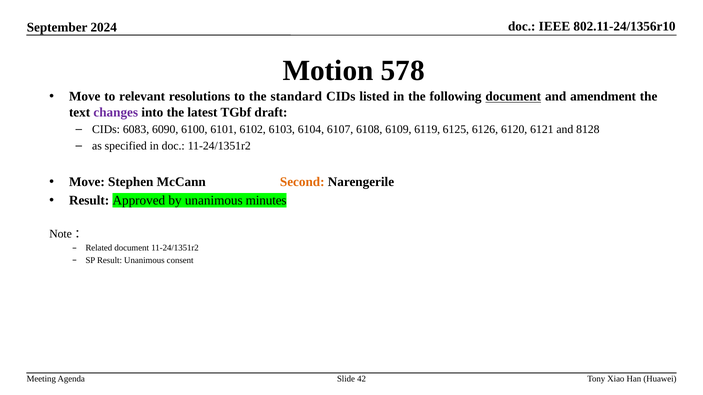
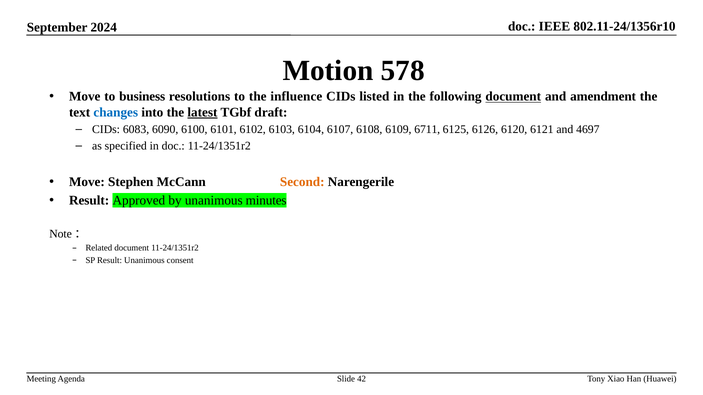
relevant: relevant -> business (142, 97)
standard: standard -> influence (296, 97)
changes colour: purple -> blue (116, 113)
latest underline: none -> present (202, 113)
6119: 6119 -> 6711 (427, 130)
8128: 8128 -> 4697 (588, 130)
